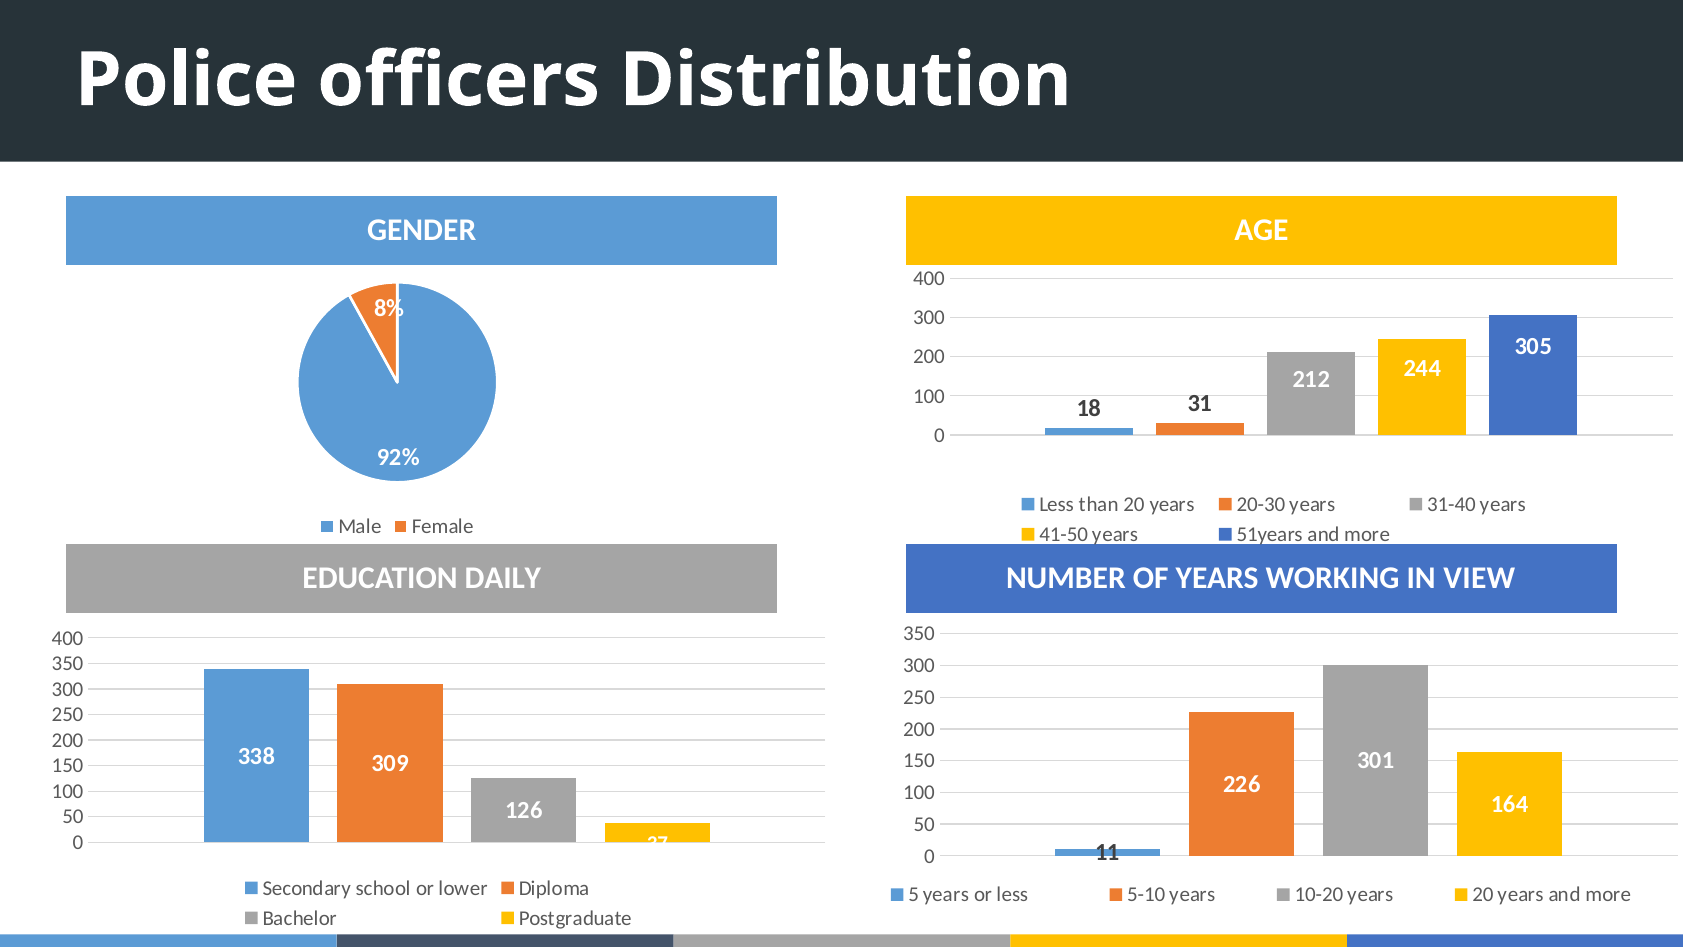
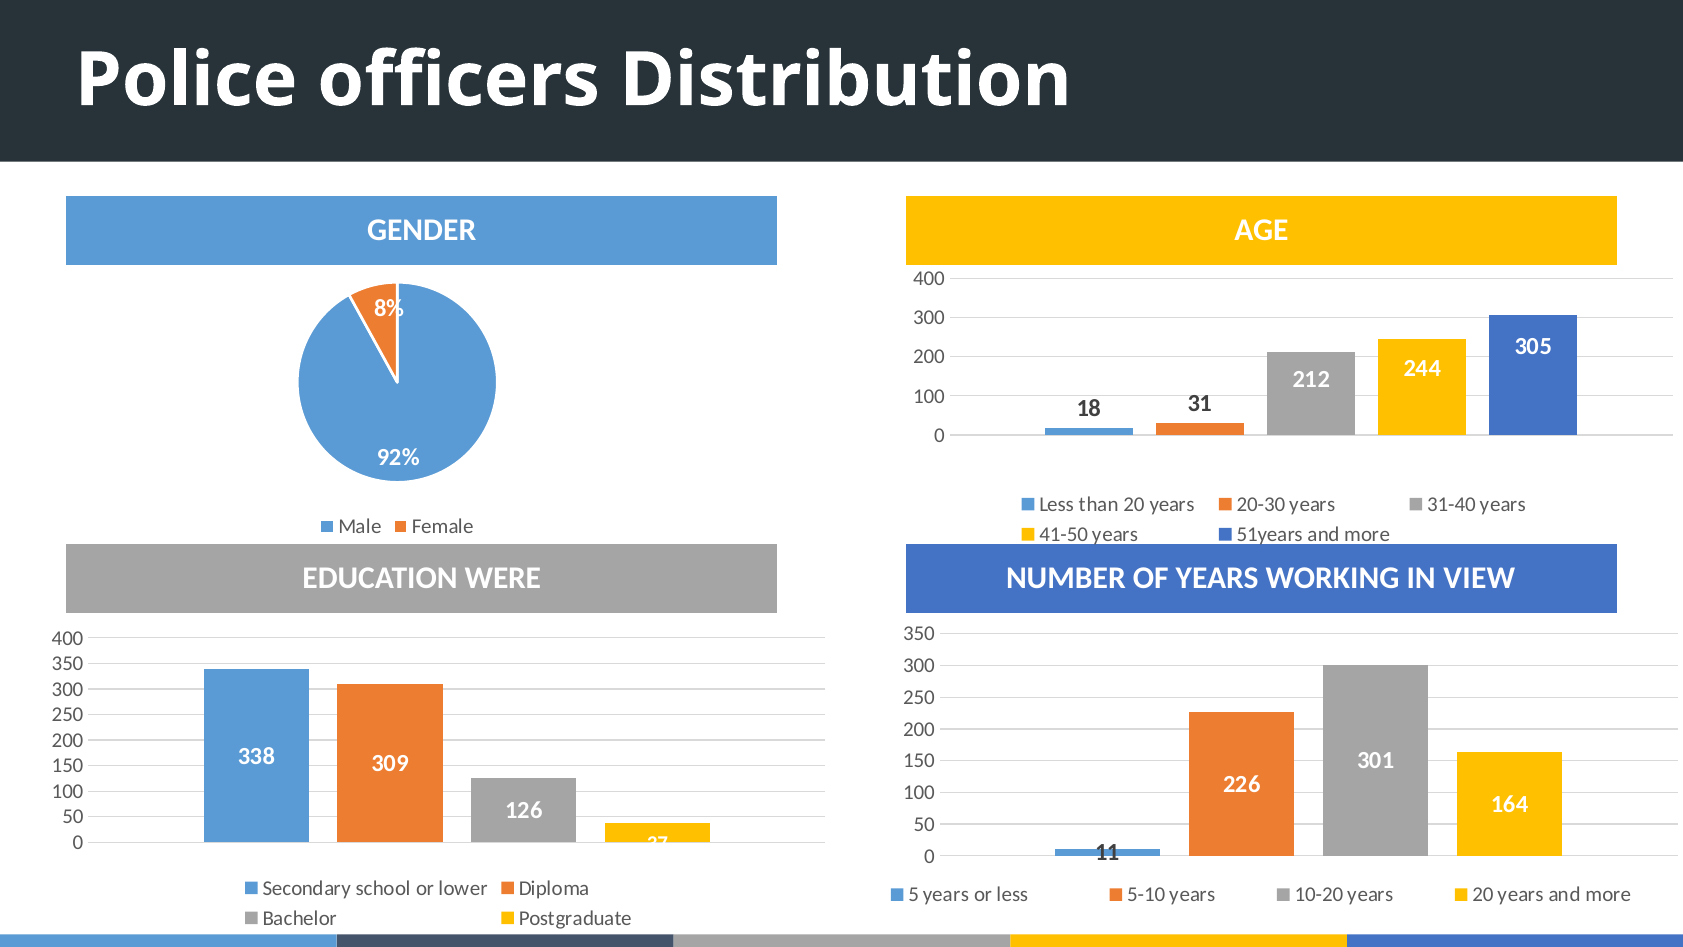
DAILY: DAILY -> WERE (503, 578)
